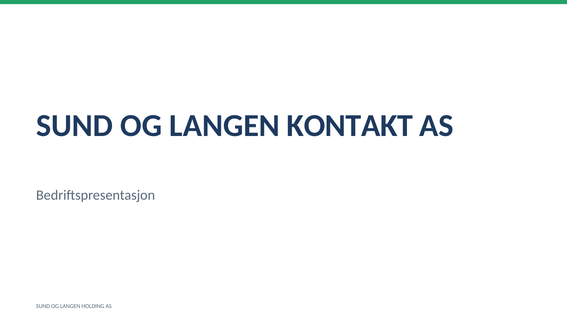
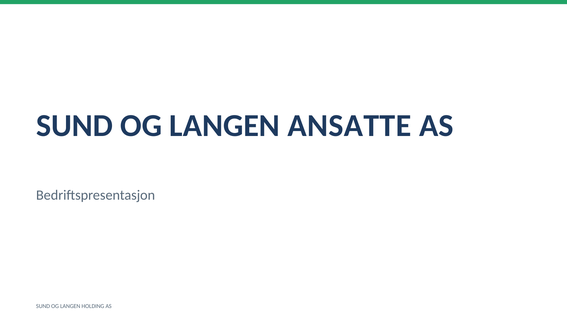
KONTAKT: KONTAKT -> ANSATTE (349, 126)
